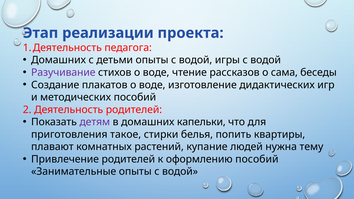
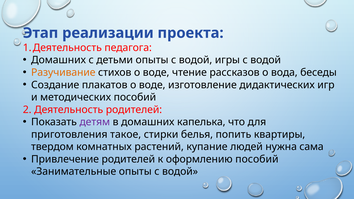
Разучивание colour: purple -> orange (63, 73)
сама: сама -> вода (284, 73)
капельки: капельки -> капелька (201, 122)
плавают: плавают -> твердом (52, 147)
тему: тему -> сама (312, 147)
